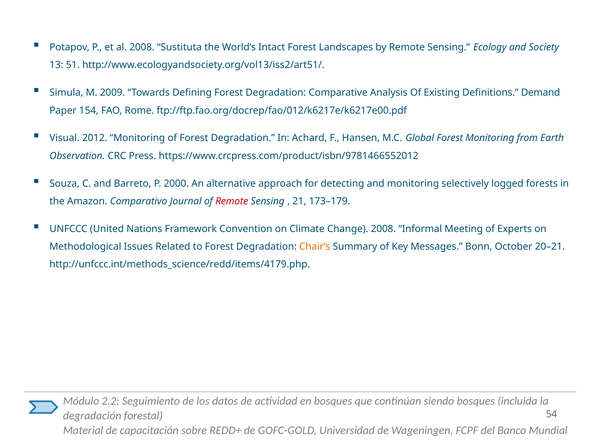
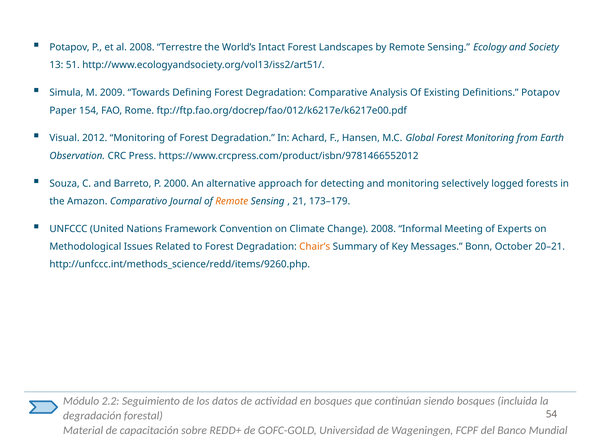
Sustituta: Sustituta -> Terrestre (179, 47)
Definitions Demand: Demand -> Potapov (540, 93)
Remote colour: red -> orange (232, 201)
http://unfccc.int/methods_science/redd/items/4179.php: http://unfccc.int/methods_science/redd/items/4179.php -> http://unfccc.int/methods_science/redd/items/9260.php (180, 264)
